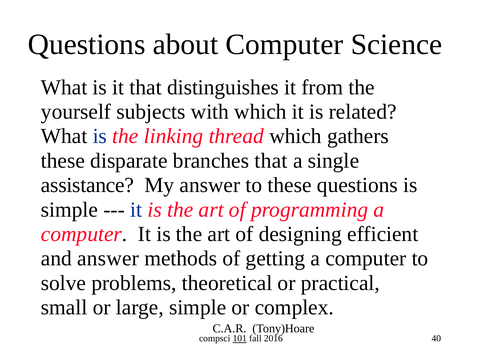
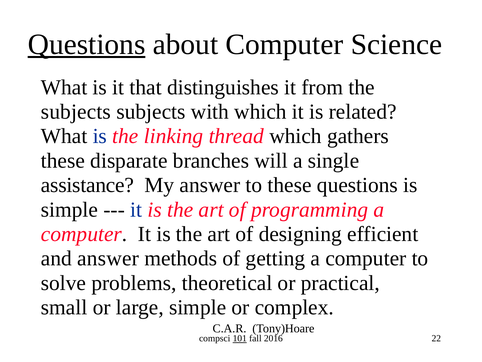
Questions underline: none -> present (87, 44)
yourself: yourself -> subjects (76, 112)
branches that: that -> will (271, 160)
40: 40 -> 22 (436, 338)
